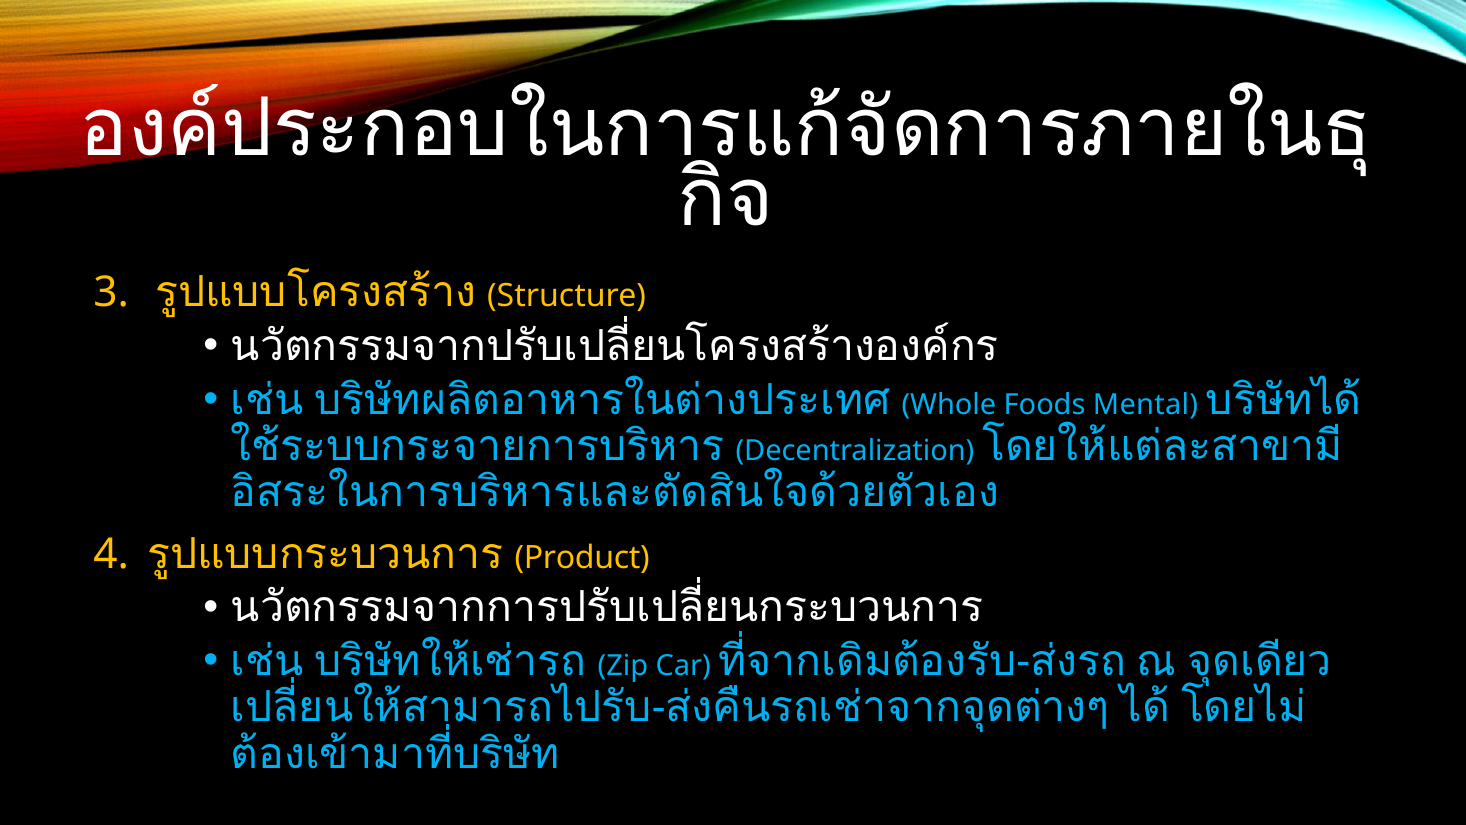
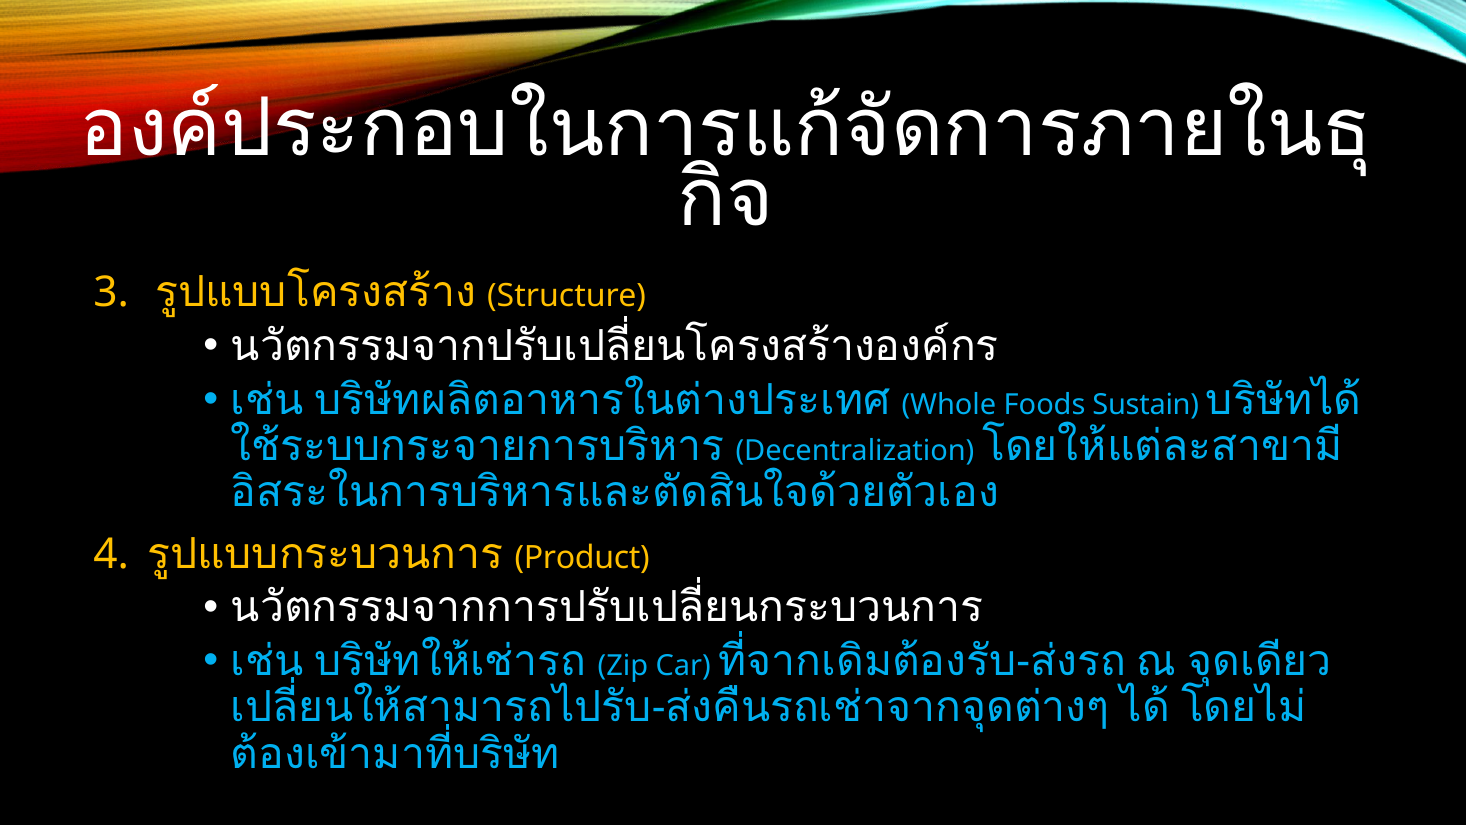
Mental: Mental -> Sustain (1146, 404)
